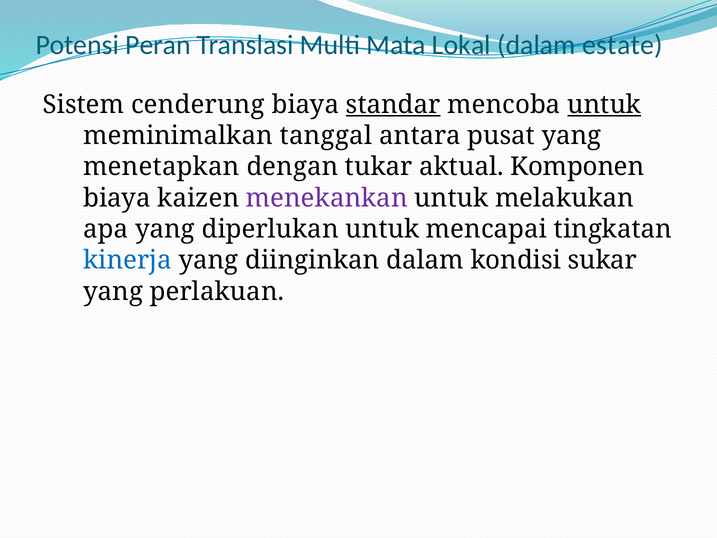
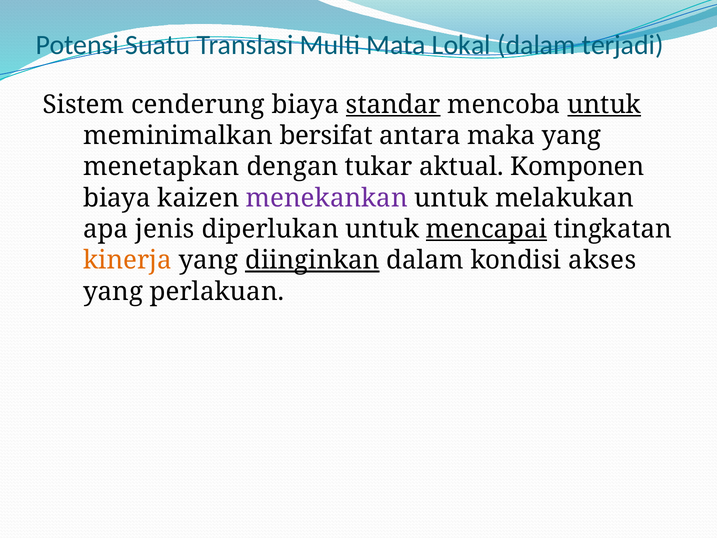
Peran: Peran -> Suatu (158, 45)
estate: estate -> terjadi (623, 45)
tanggal: tanggal -> bersifat (326, 136)
pusat: pusat -> maka (501, 136)
apa yang: yang -> jenis (165, 229)
mencapai underline: none -> present (487, 229)
kinerja colour: blue -> orange (127, 260)
diinginkan underline: none -> present (312, 260)
sukar: sukar -> akses (602, 260)
